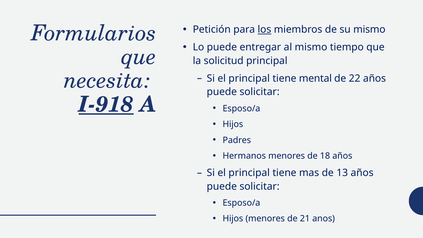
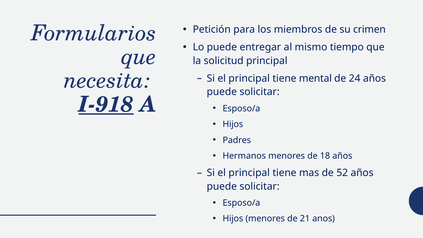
los underline: present -> none (264, 30)
su mismo: mismo -> crimen (369, 30)
22: 22 -> 24 (355, 78)
13: 13 -> 52 (342, 173)
